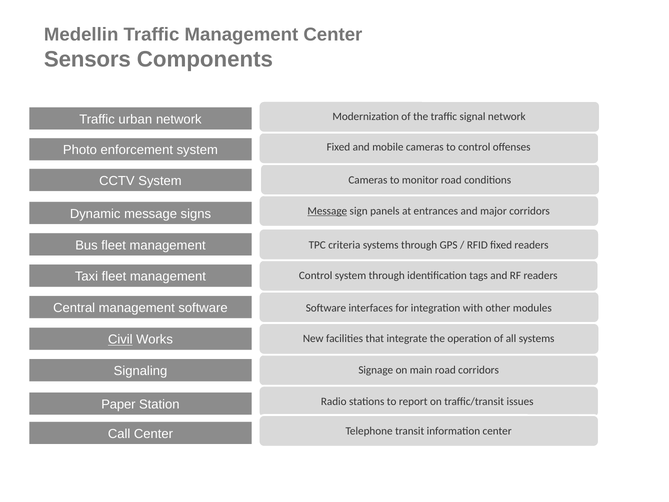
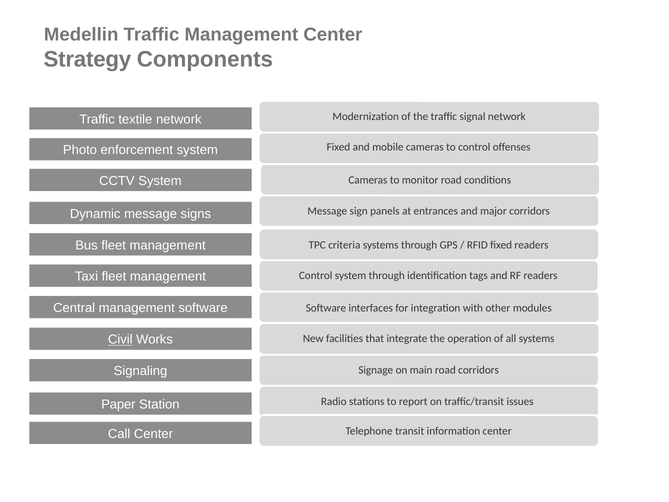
Sensors: Sensors -> Strategy (87, 60)
urban: urban -> textile (135, 119)
Message underline: present -> none (327, 211)
